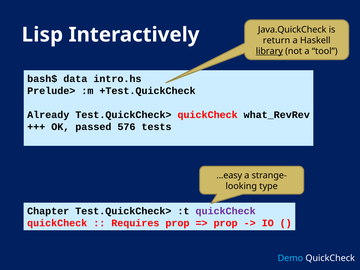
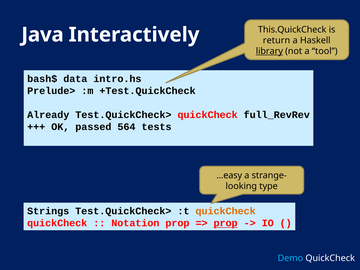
Java.QuickCheck: Java.QuickCheck -> This.QuickCheck (292, 30)
Lisp: Lisp -> Java (43, 35)
what_RevRev: what_RevRev -> full_RevRev (277, 115)
576: 576 -> 564 (126, 127)
Chapter: Chapter -> Strings (48, 211)
quickCheck colour: purple -> orange (226, 211)
Requires: Requires -> Notation (135, 223)
prop underline: none -> present (226, 223)
